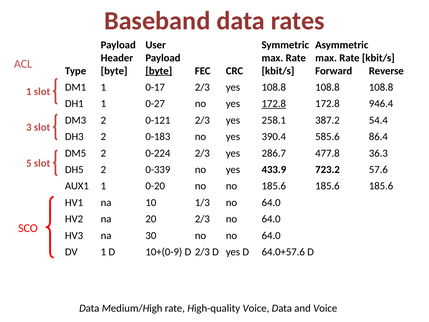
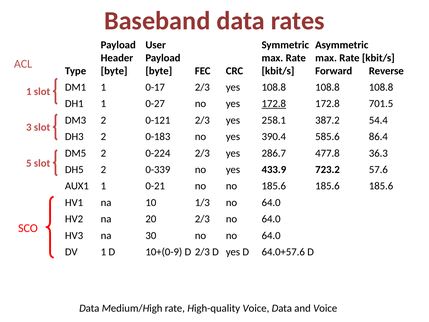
byte underline: present -> none (159, 71)
946.4: 946.4 -> 701.5 (381, 104)
0-20: 0-20 -> 0-21 (155, 186)
